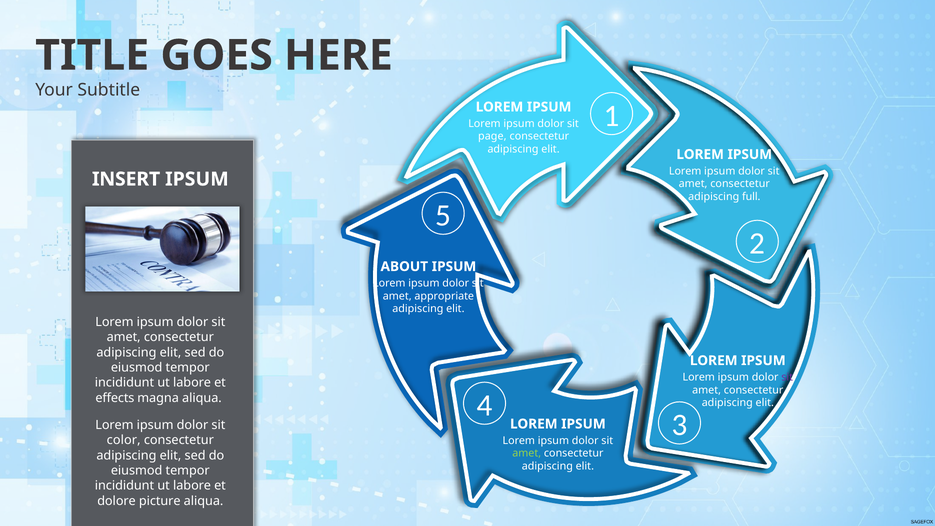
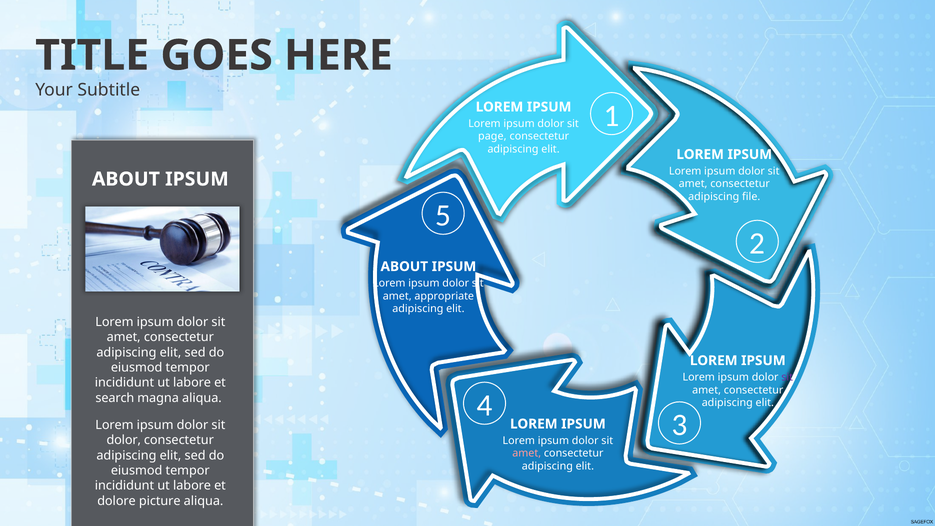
INSERT: INSERT -> ABOUT (126, 179)
full: full -> file (751, 197)
effects: effects -> search (115, 398)
color: color -> dolor (124, 440)
amet colour: light green -> pink (527, 453)
